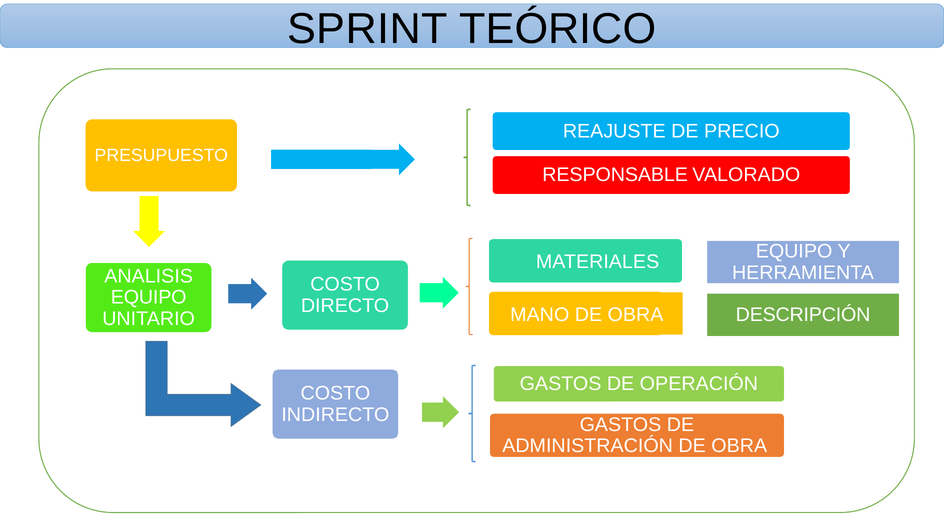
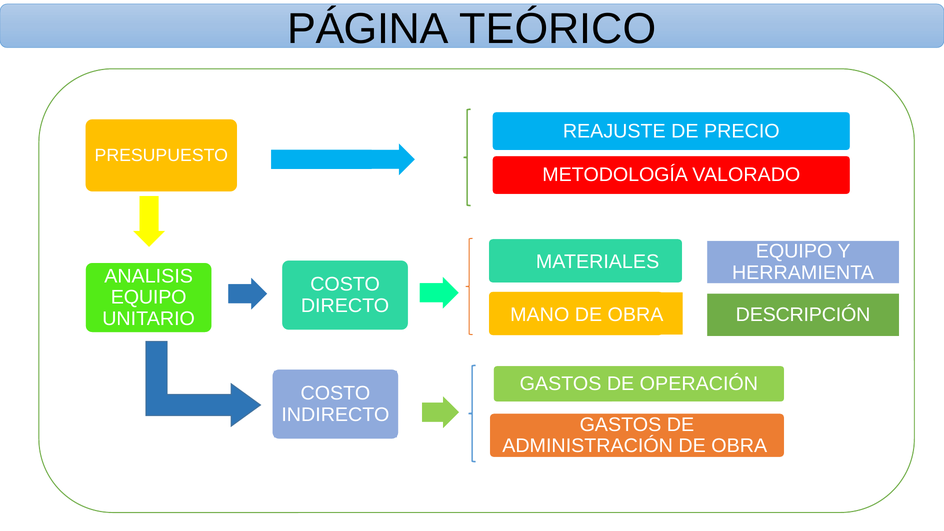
SPRINT: SPRINT -> PÁGINA (368, 29)
RESPONSABLE: RESPONSABLE -> METODOLOGÍA (615, 175)
